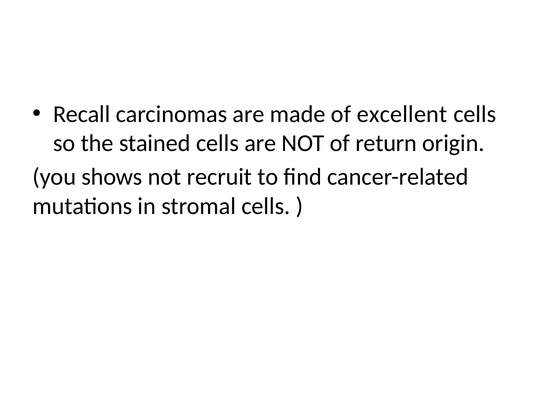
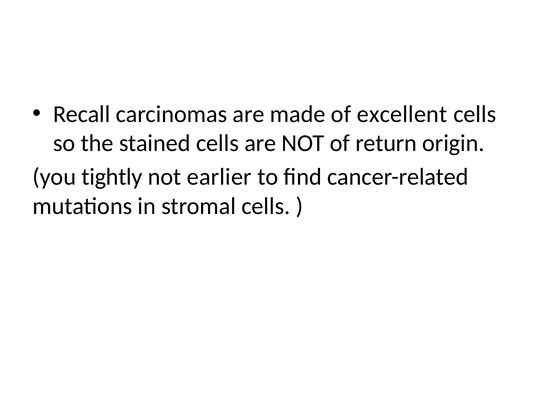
shows: shows -> tightly (112, 177)
recruit: recruit -> earlier (219, 177)
